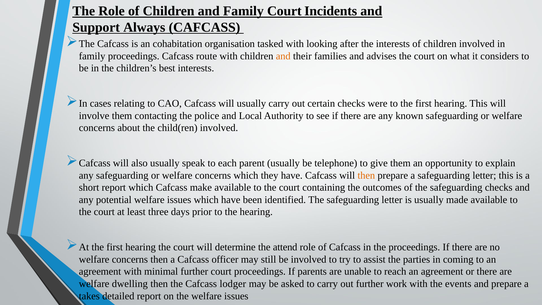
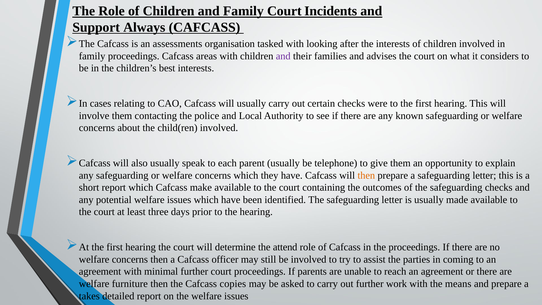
cohabitation: cohabitation -> assessments (177, 44)
route: route -> areas (207, 56)
and colour: orange -> purple (283, 56)
dwelling: dwelling -> furniture (130, 284)
lodger: lodger -> copies (233, 284)
events: events -> means (458, 284)
